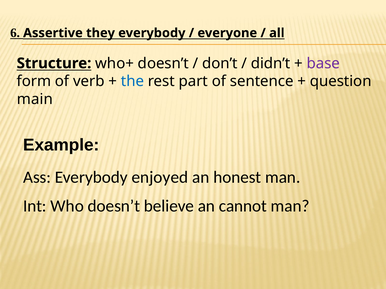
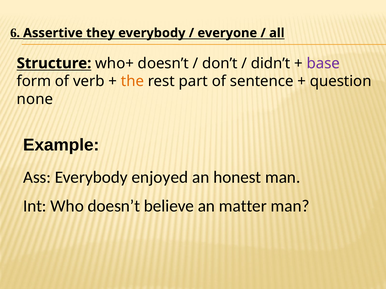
the colour: blue -> orange (132, 81)
main: main -> none (35, 99)
cannot: cannot -> matter (243, 206)
